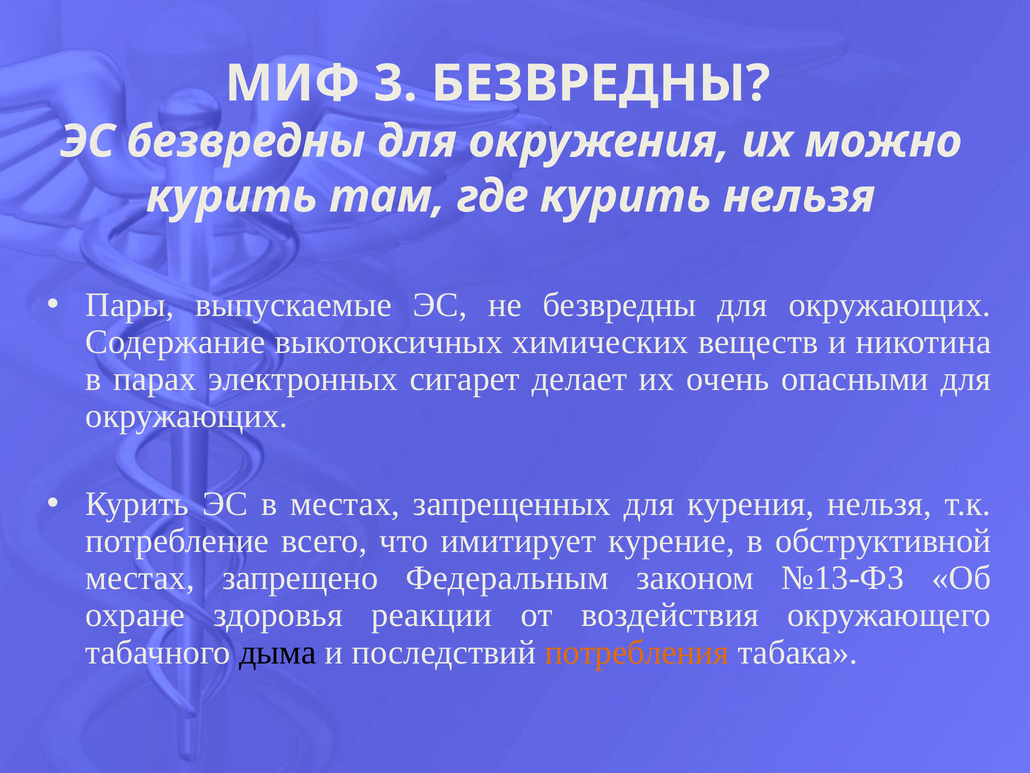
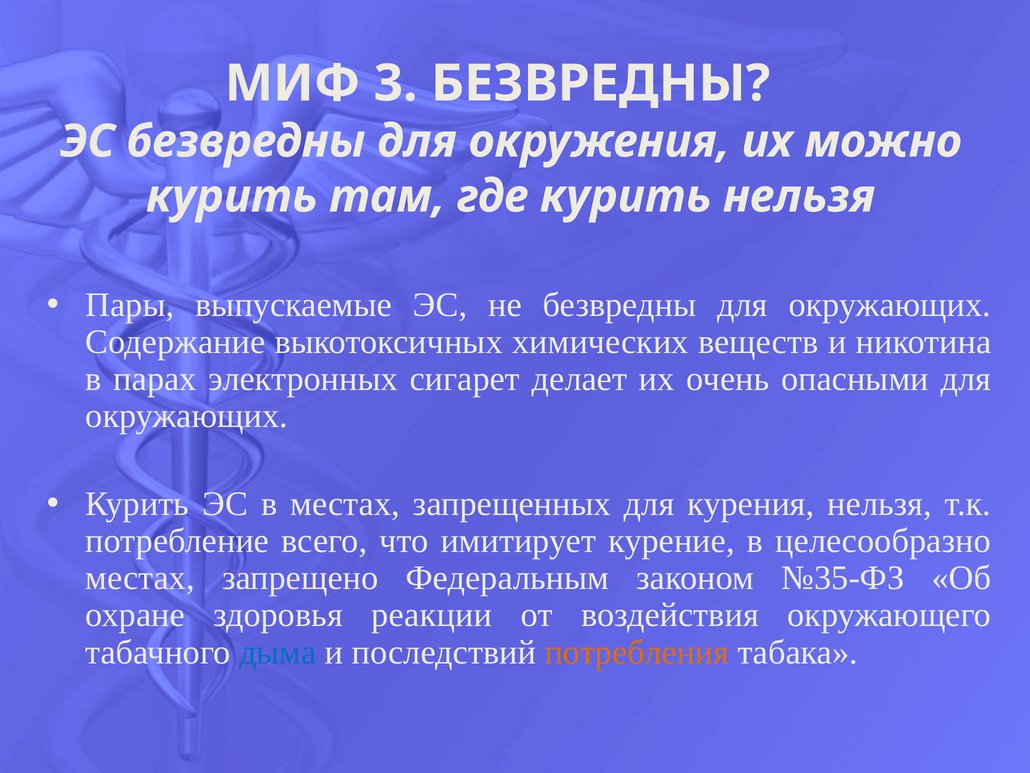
обструктивной: обструктивной -> целесообразно (883, 541)
№13-ФЗ: №13-ФЗ -> №35-ФЗ (843, 578)
дыма colour: black -> blue (278, 652)
